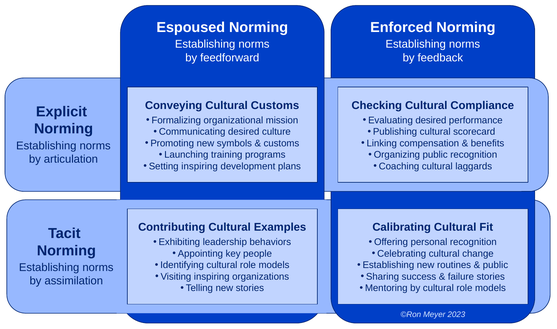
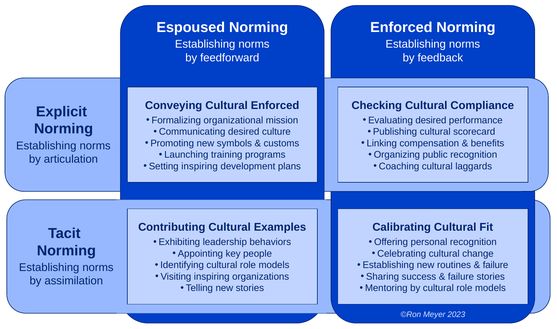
Cultural Customs: Customs -> Enforced (275, 105)
public: public -> failure (496, 264)
